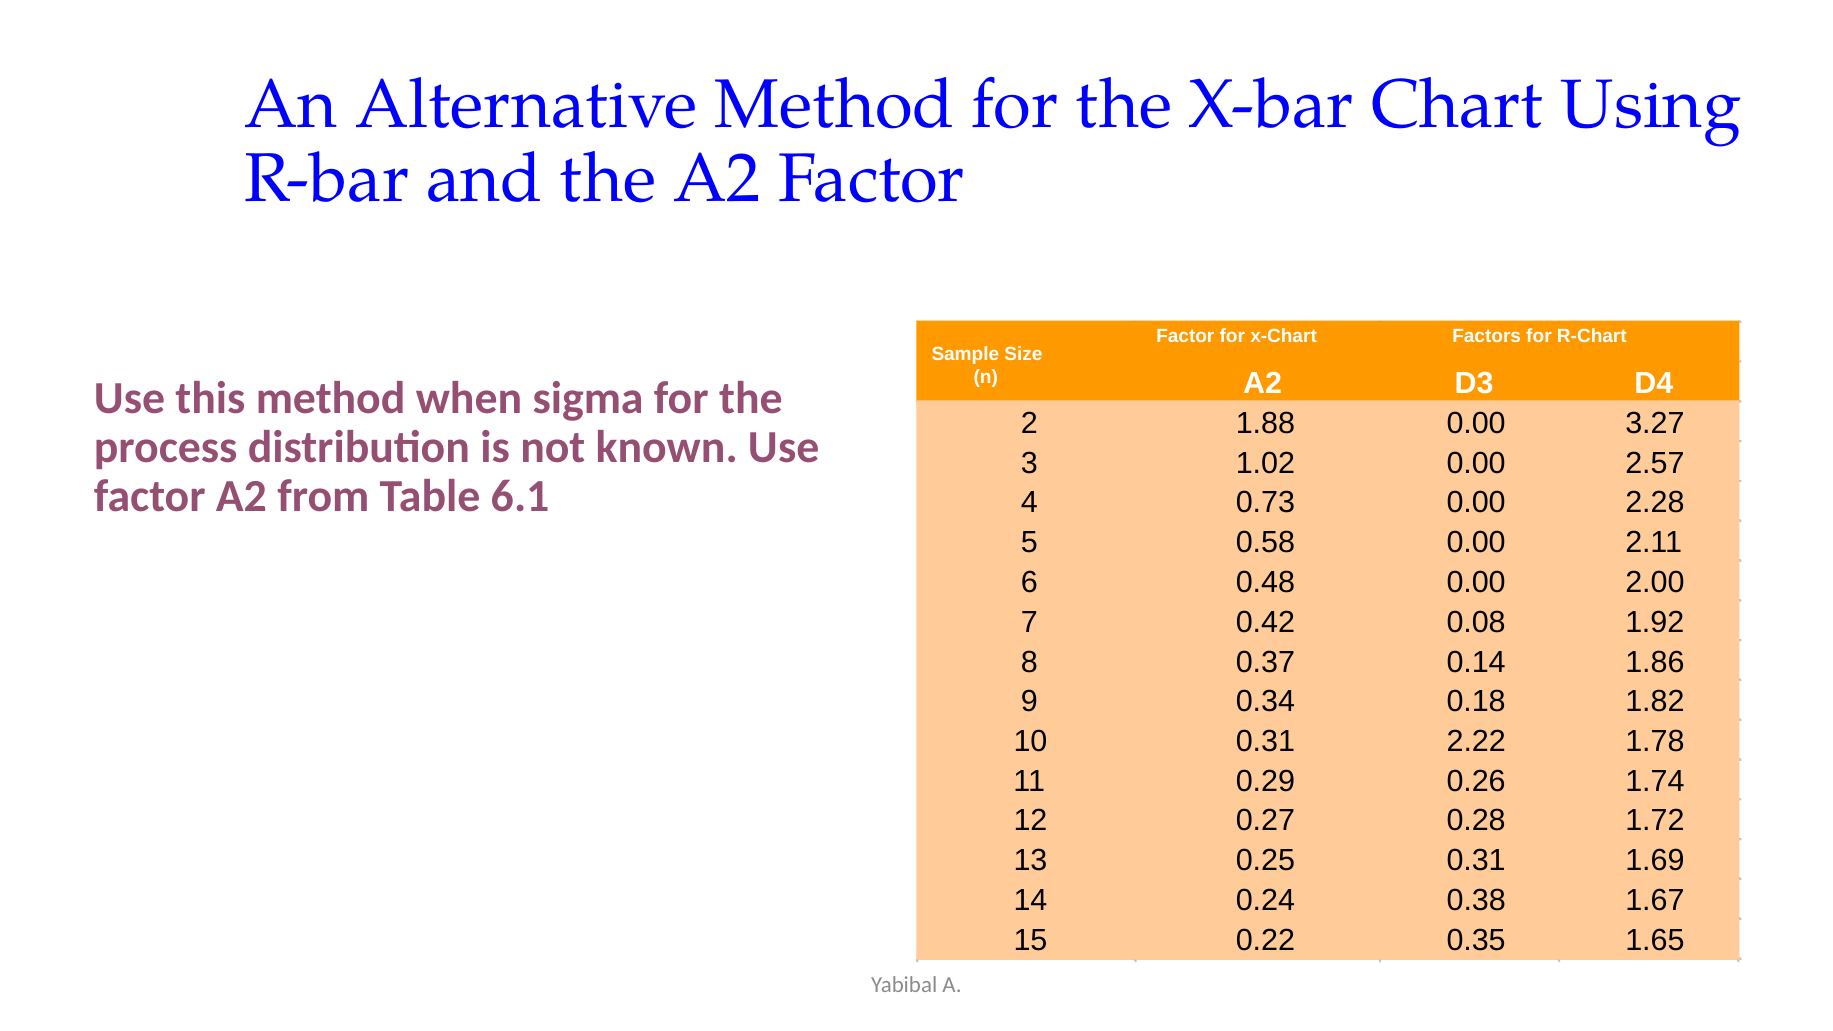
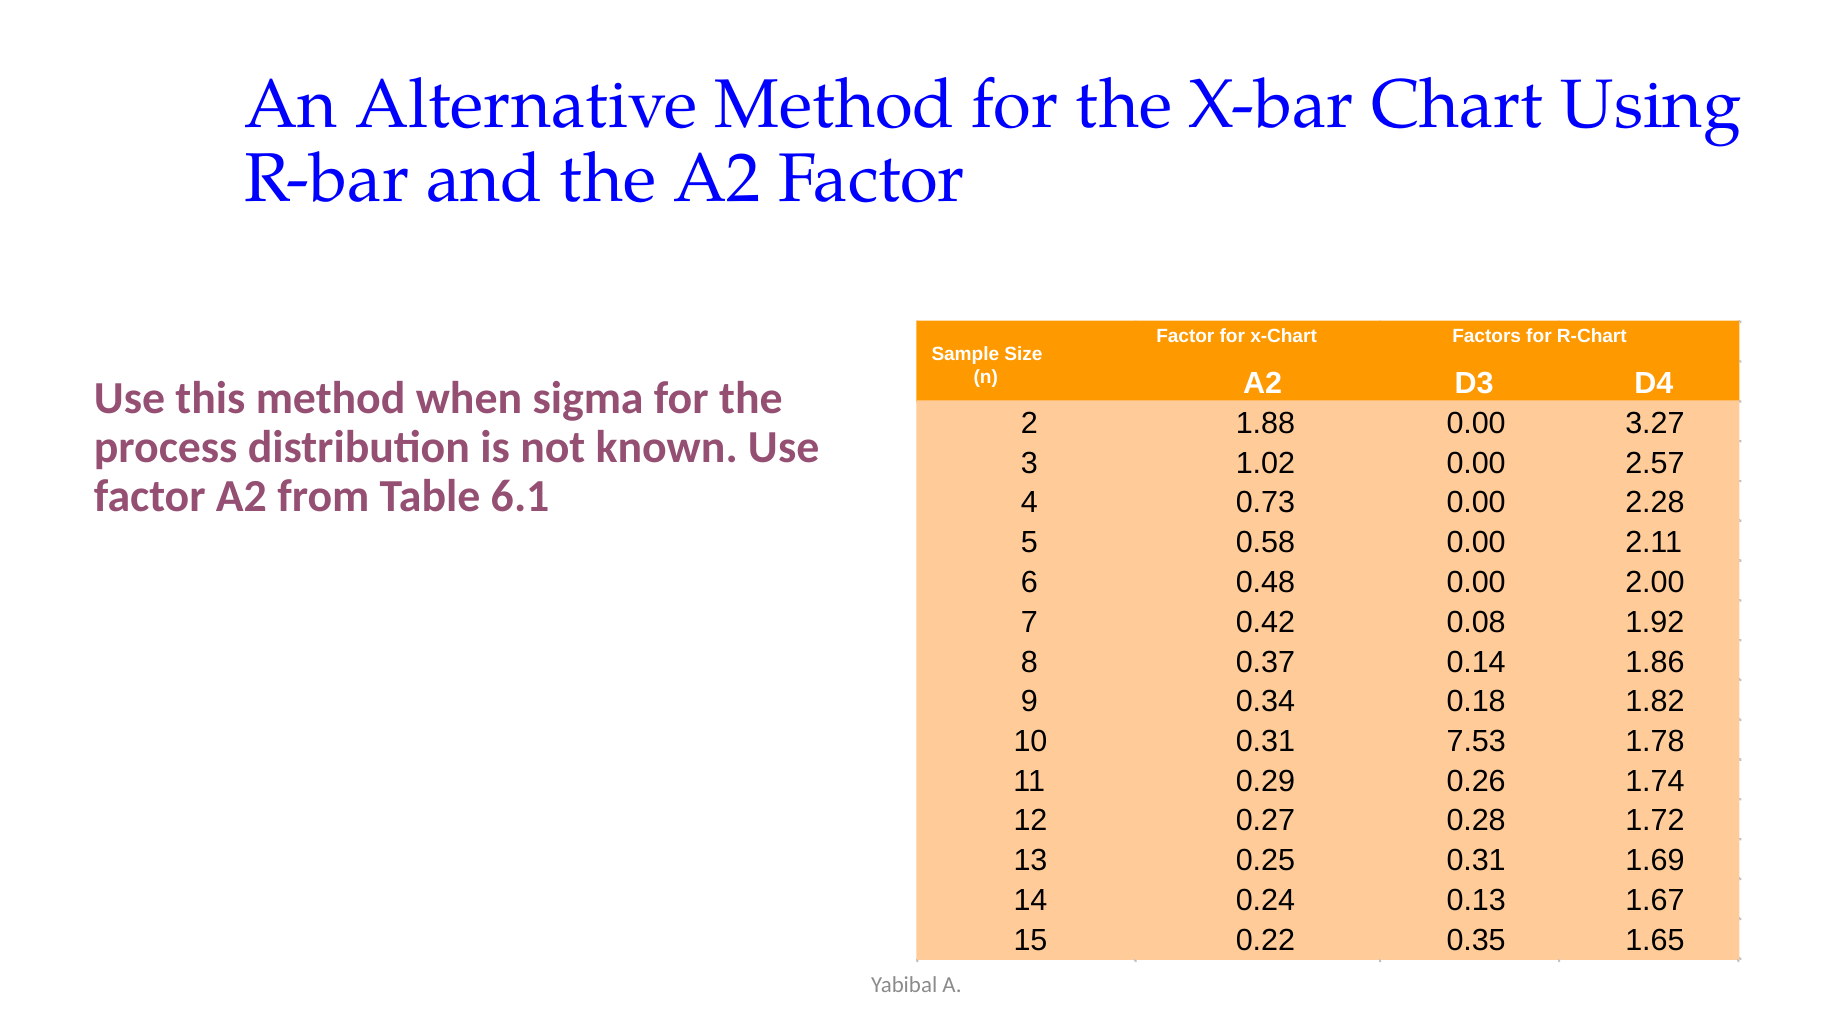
2.22: 2.22 -> 7.53 (1476, 742)
0.38: 0.38 -> 0.13 (1476, 901)
